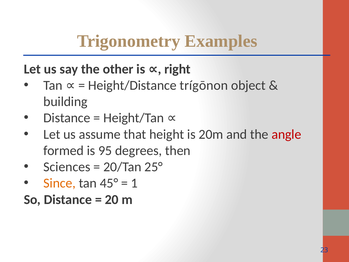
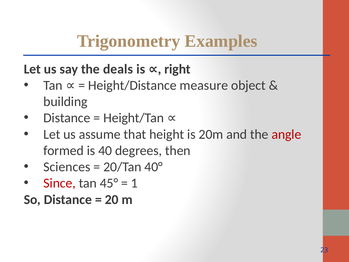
other: other -> deals (118, 69)
trígōnon: trígōnon -> measure (204, 85)
95: 95 -> 40 (105, 150)
25°: 25° -> 40° (154, 167)
Since colour: orange -> red (60, 183)
